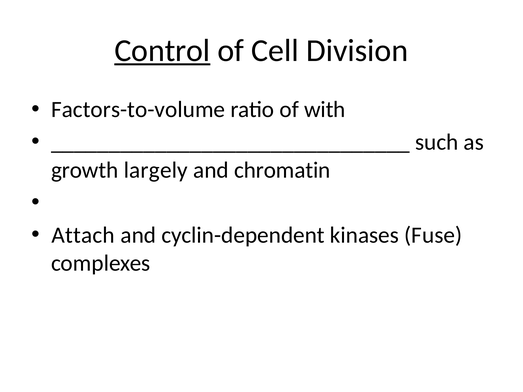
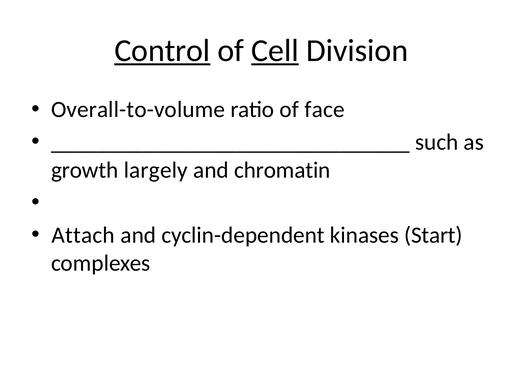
Cell underline: none -> present (275, 51)
Factors-to-volume: Factors-to-volume -> Overall-to-volume (138, 110)
with: with -> face (325, 110)
Fuse: Fuse -> Start (433, 235)
